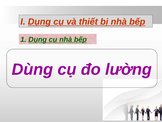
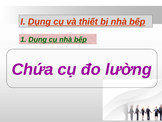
Dùng: Dùng -> Chứa (32, 69)
